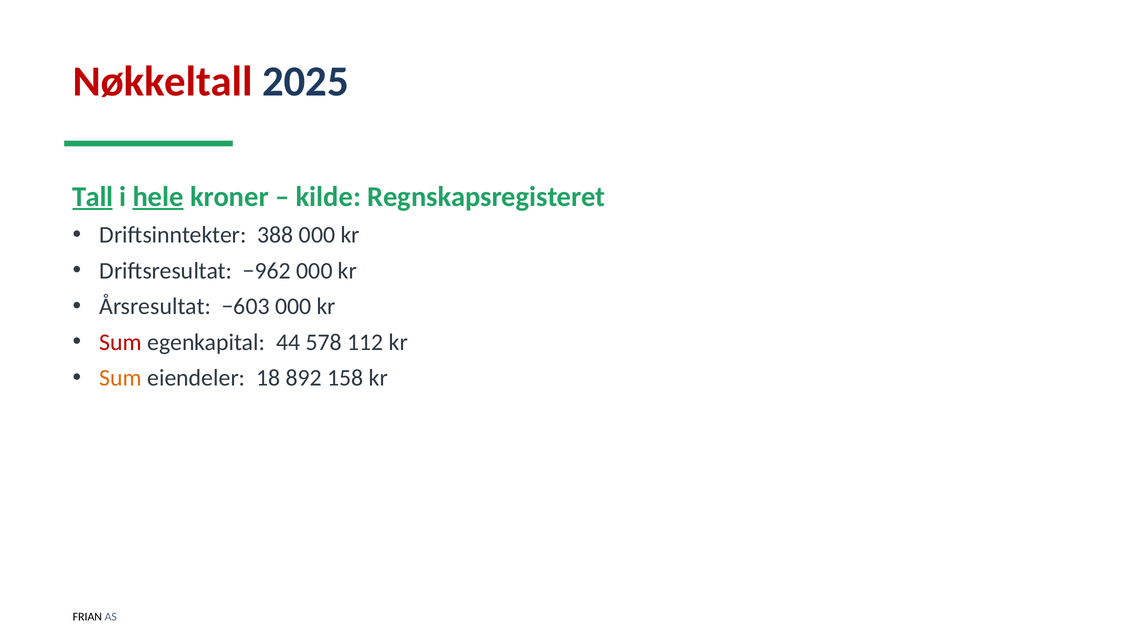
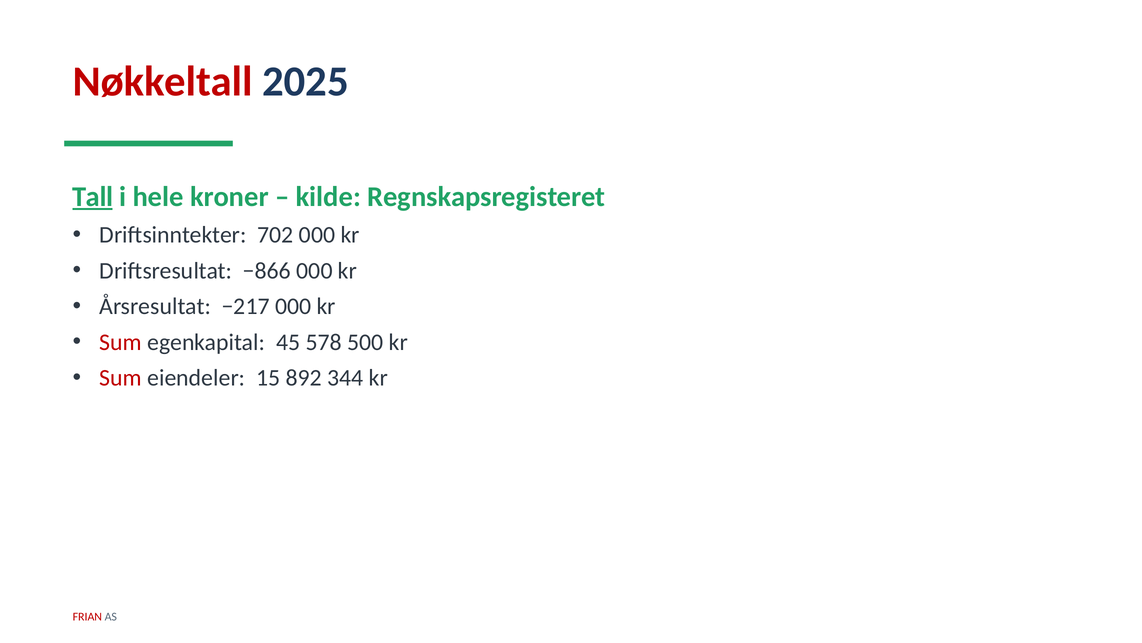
hele underline: present -> none (158, 197)
388: 388 -> 702 (275, 235)
−962: −962 -> −866 (267, 271)
−603: −603 -> −217 (246, 306)
44: 44 -> 45 (288, 342)
112: 112 -> 500 (365, 342)
Sum colour: orange -> red (121, 378)
18: 18 -> 15 (268, 378)
158: 158 -> 344 (345, 378)
FRIAN colour: black -> red (87, 616)
